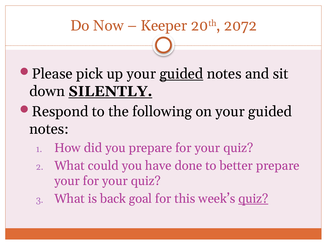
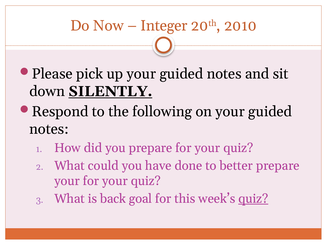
Keeper: Keeper -> Integer (164, 26)
2072: 2072 -> 2010 (240, 26)
guided underline: present -> none (181, 74)
